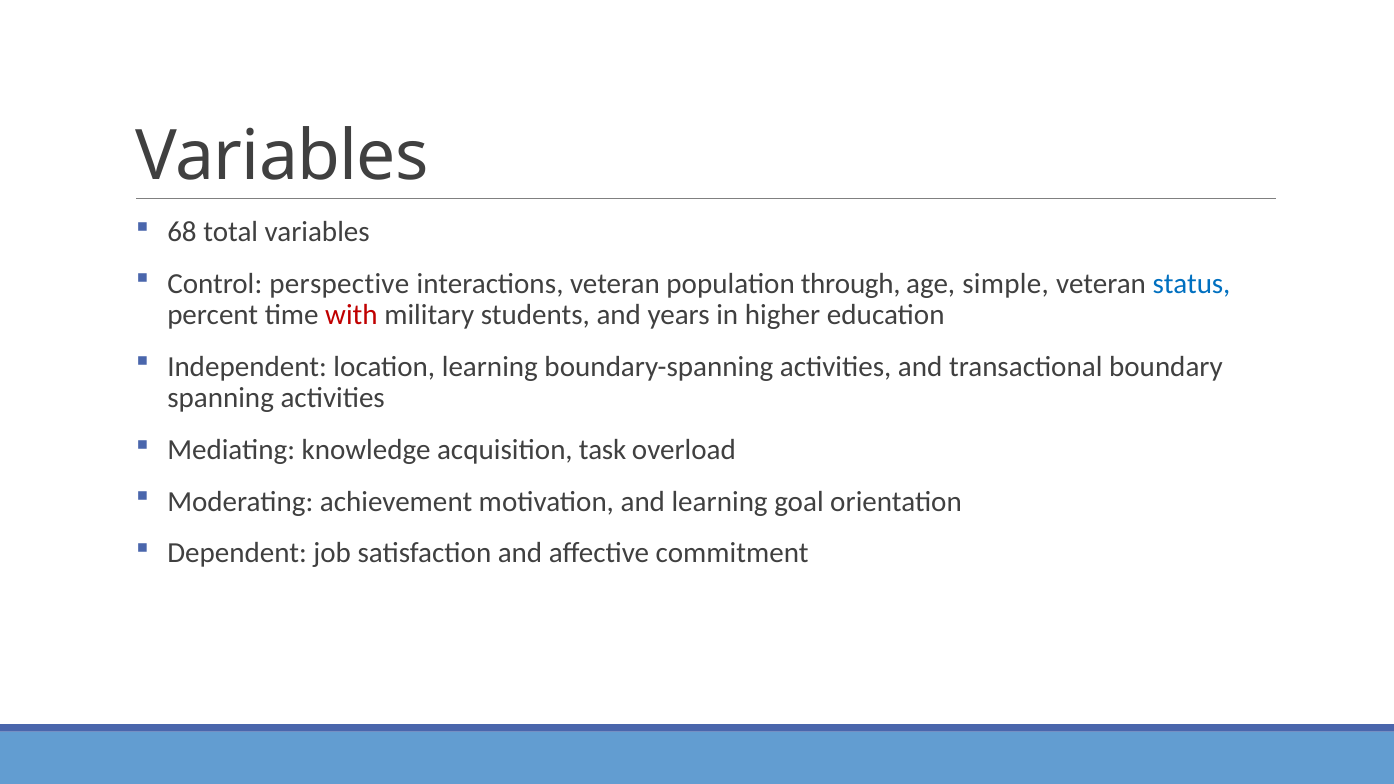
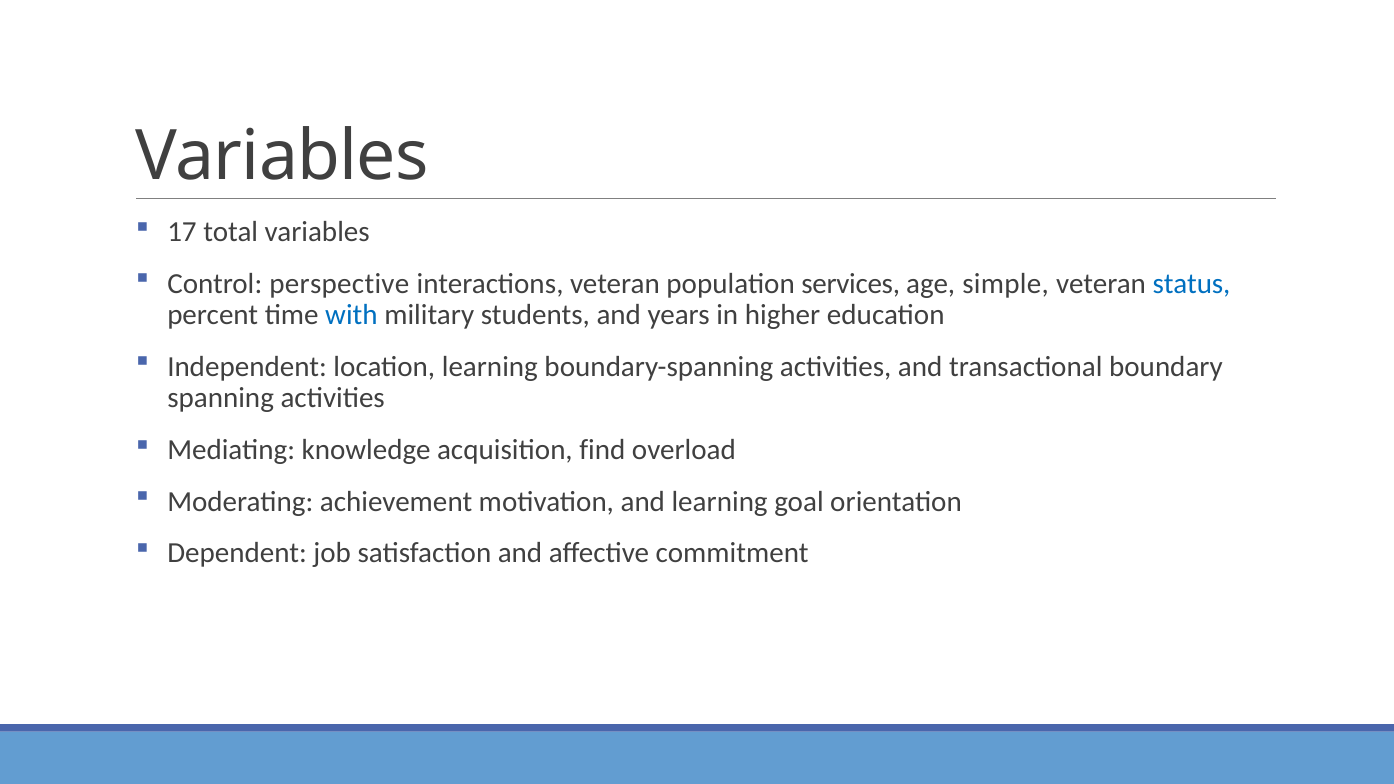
68: 68 -> 17 (182, 232)
through: through -> services (851, 284)
with colour: red -> blue (351, 315)
task: task -> find (602, 450)
